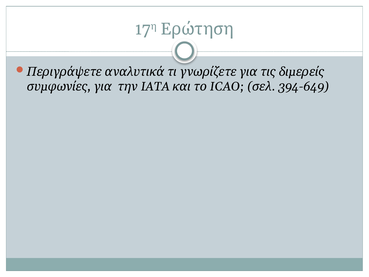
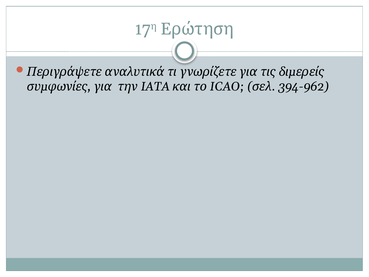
394-649: 394-649 -> 394-962 (304, 86)
